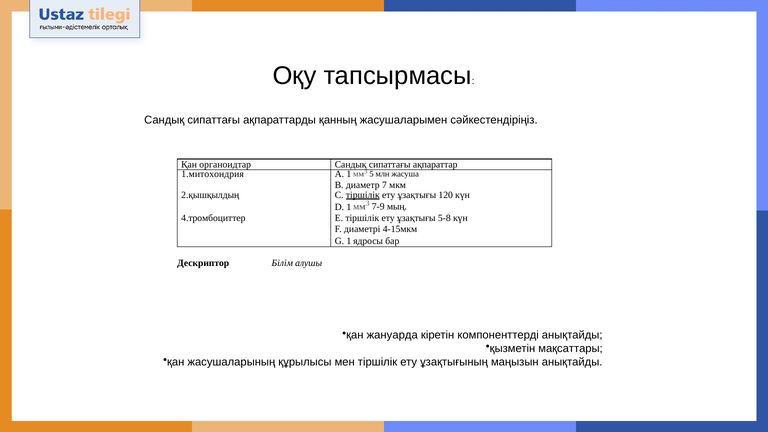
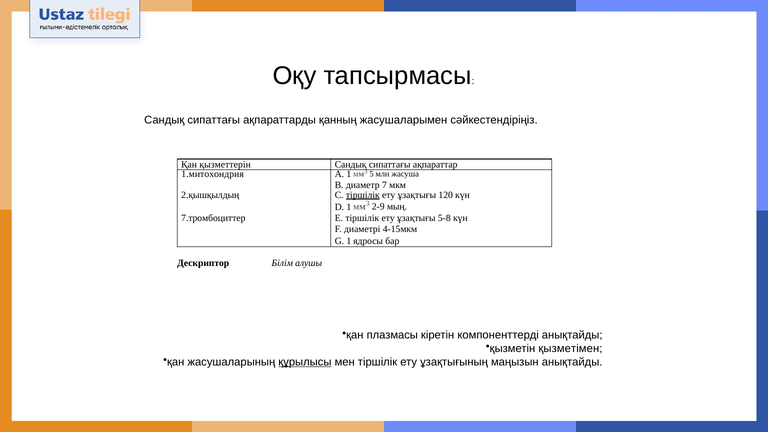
органоидтар: органоидтар -> қызметтерін (225, 164)
7-9: 7-9 -> 2-9 (378, 207)
4.тромбоциттер: 4.тромбоциттер -> 7.тромбоциттер (213, 218)
жануарда: жануарда -> плазмасы (392, 335)
мақсаттары: мақсаттары -> қызметімен (570, 349)
құрылысы underline: none -> present (305, 362)
